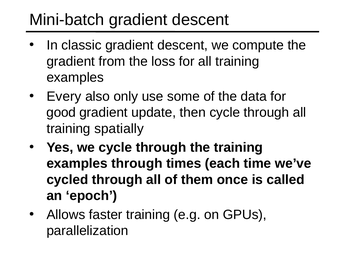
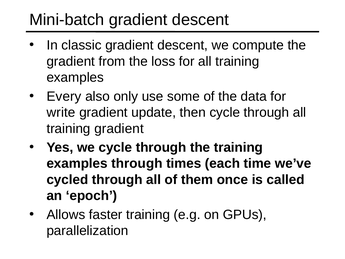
good: good -> write (61, 112)
training spatially: spatially -> gradient (119, 128)
